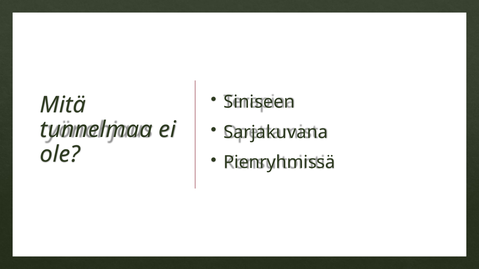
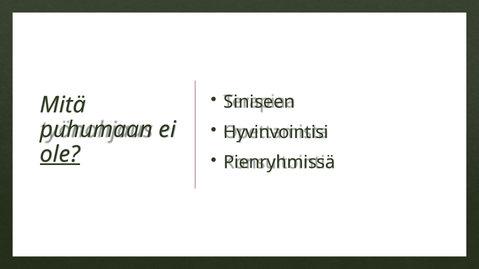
tunnelmaa: tunnelmaa -> puhumaan (96, 130)
Sarjakuvana: Sarjakuvana -> Hyvinvointisi (276, 132)
ole underline: none -> present (60, 155)
